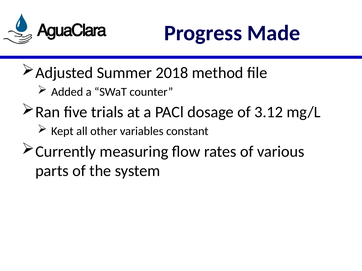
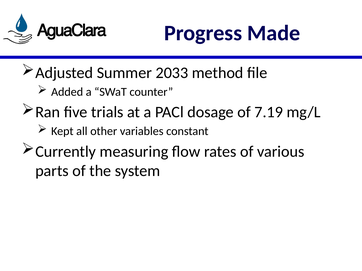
2018: 2018 -> 2033 (172, 73)
3.12: 3.12 -> 7.19 (269, 112)
